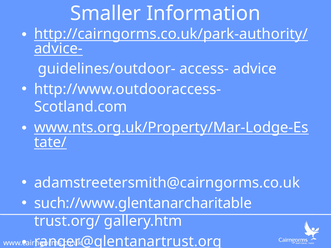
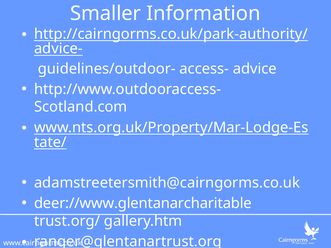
such://www.glentanarcharitable: such://www.glentanarcharitable -> deer://www.glentanarcharitable (143, 204)
